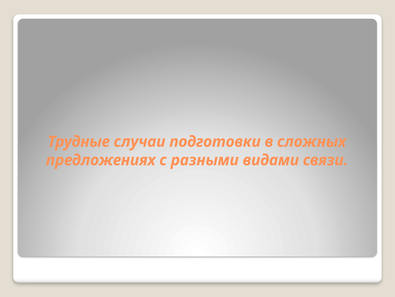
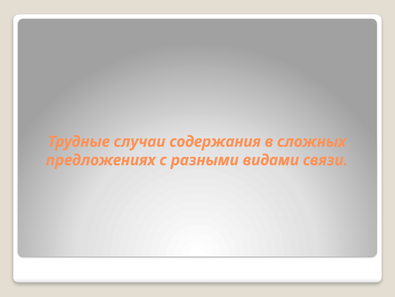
подготовки: подготовки -> содержания (215, 141)
